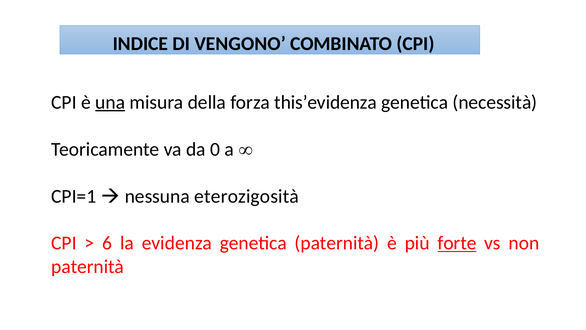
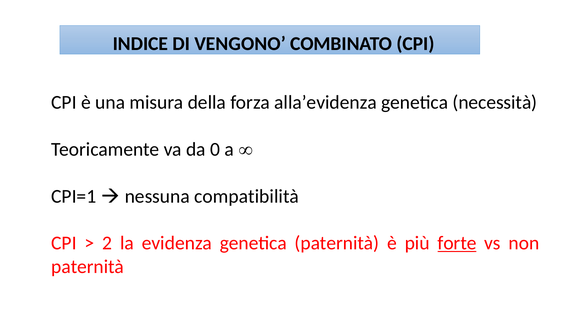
una underline: present -> none (110, 102)
this’evidenza: this’evidenza -> alla’evidenza (326, 102)
eterozigosità: eterozigosità -> compatibilità (247, 196)
6: 6 -> 2 (107, 243)
